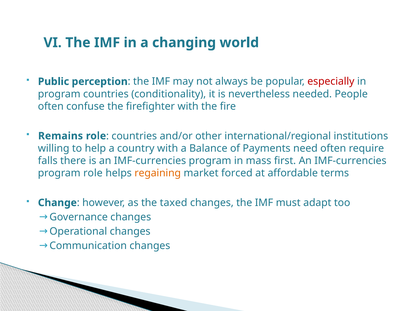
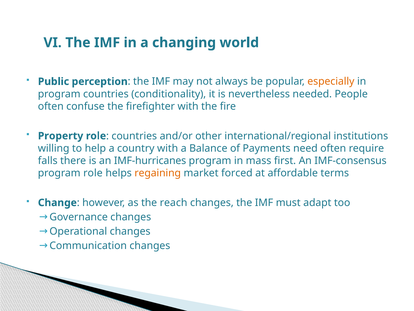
especially colour: red -> orange (331, 81)
Remains: Remains -> Property (61, 136)
is an IMF-currencies: IMF-currencies -> IMF-hurricanes (150, 161)
first An IMF-currencies: IMF-currencies -> IMF-consensus (350, 161)
taxed: taxed -> reach (174, 202)
